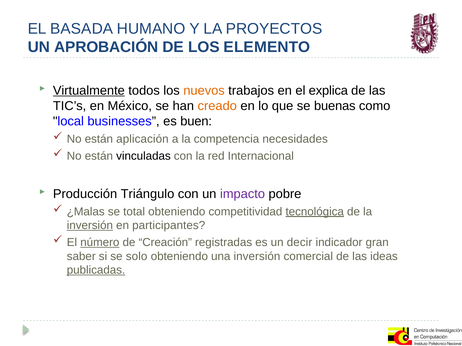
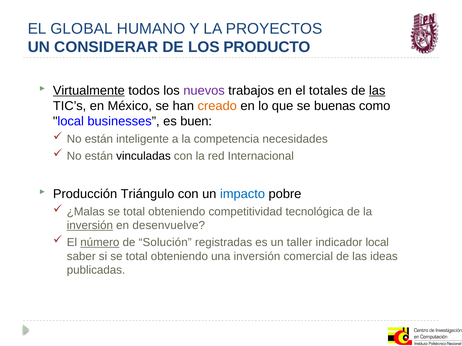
BASADA: BASADA -> GLOBAL (82, 29)
APROBACIÓN: APROBACIÓN -> CONSIDERAR (106, 47)
ELEMENTO: ELEMENTO -> PRODUCTO (267, 47)
nuevos colour: orange -> purple (204, 91)
explica: explica -> totales (328, 91)
las underline: none -> present (377, 91)
aplicación: aplicación -> inteligente (142, 139)
impacto colour: purple -> blue (243, 194)
tecnológica underline: present -> none (315, 212)
participantes: participantes -> desenvuelve (169, 226)
Creación: Creación -> Solución (165, 243)
decir: decir -> taller (300, 243)
indicador gran: gran -> local (377, 243)
si se solo: solo -> total (137, 257)
publicadas underline: present -> none (96, 270)
